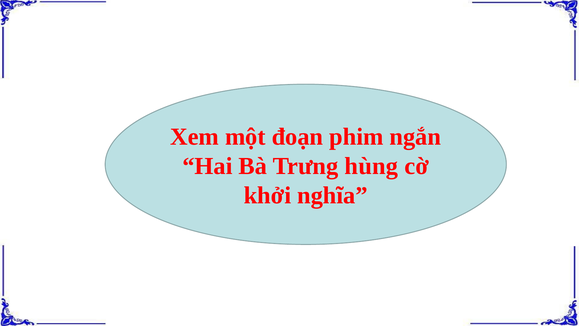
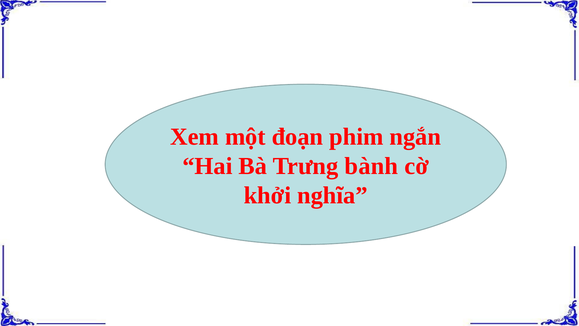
hùng: hùng -> bành (371, 166)
